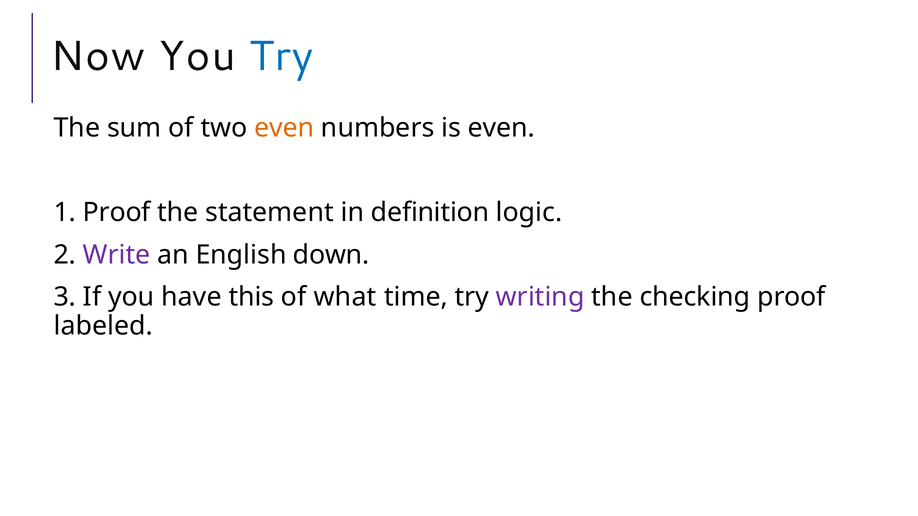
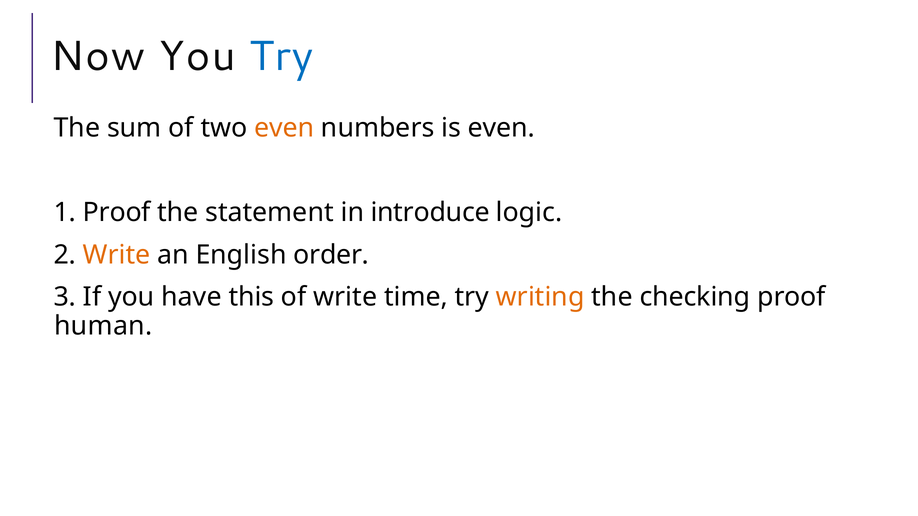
definition: definition -> introduce (430, 213)
Write colour: purple -> orange (117, 255)
down: down -> order (331, 255)
of what: what -> write (345, 297)
writing colour: purple -> orange (540, 297)
labeled: labeled -> human (103, 326)
